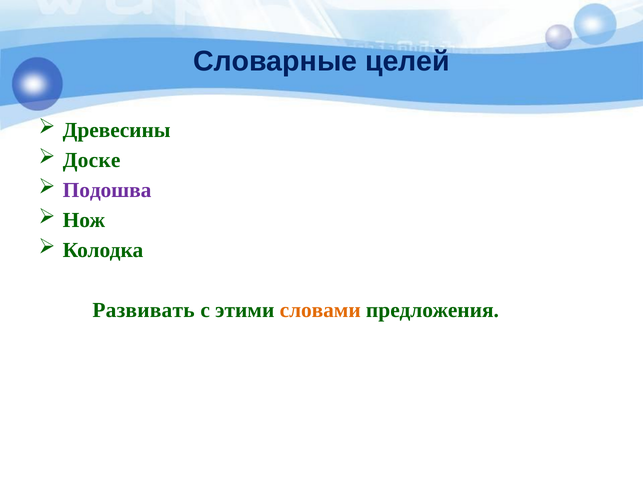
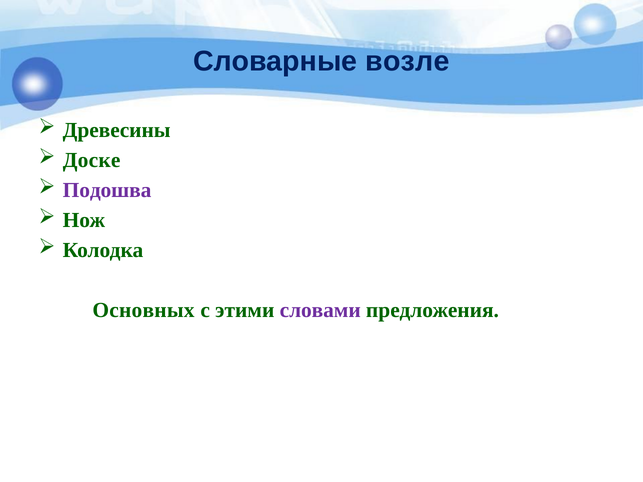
целей: целей -> возле (407, 61)
Развивать: Развивать -> Основных (144, 310)
словами colour: orange -> purple (320, 310)
